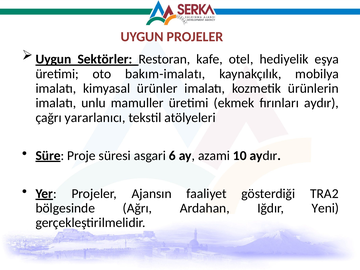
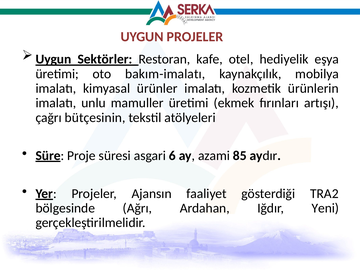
fırınları aydır: aydır -> artışı (321, 103)
yararlanıcı: yararlanıcı -> bütçesinin (95, 118)
10: 10 -> 85 (240, 156)
